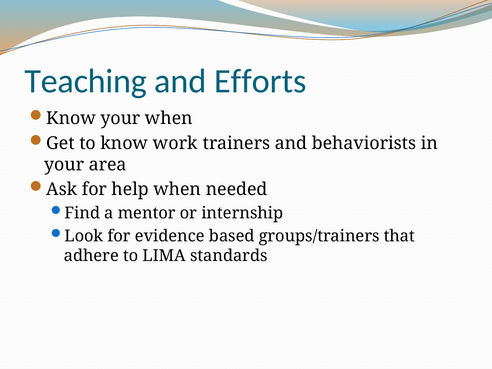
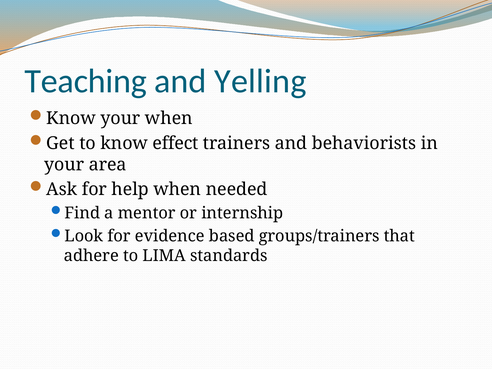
Efforts: Efforts -> Yelling (260, 81)
work: work -> effect (175, 143)
